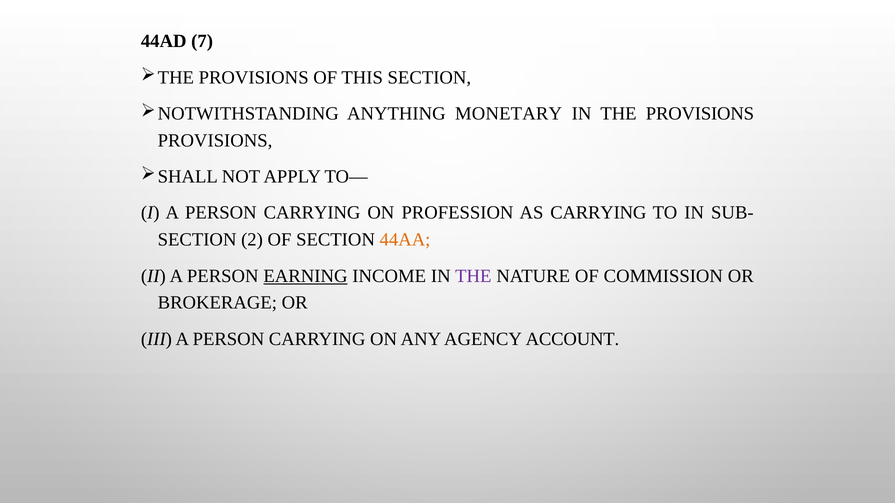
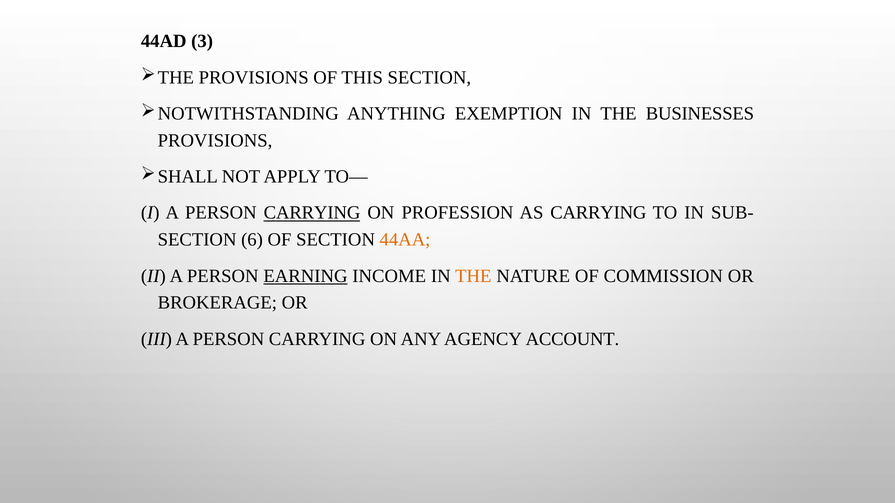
7: 7 -> 3 (202, 41)
MONETARY: MONETARY -> EXEMPTION (509, 114)
THE PROVISIONS: PROVISIONS -> BUSINESSES (700, 114)
CARRYING underline: none -> present (312, 213)
2: 2 -> 6 (252, 240)
THE colour: purple -> orange (473, 276)
